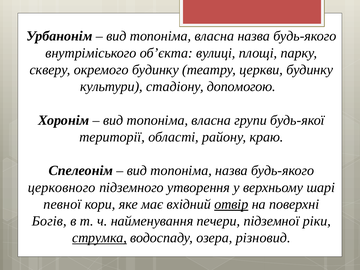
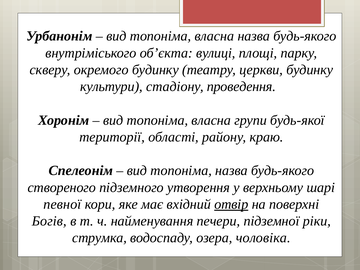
допомогою: допомогою -> проведення (241, 87)
церковного: церковного -> створеного (62, 187)
струмка underline: present -> none (100, 238)
різновид: різновид -> чоловіка (263, 238)
